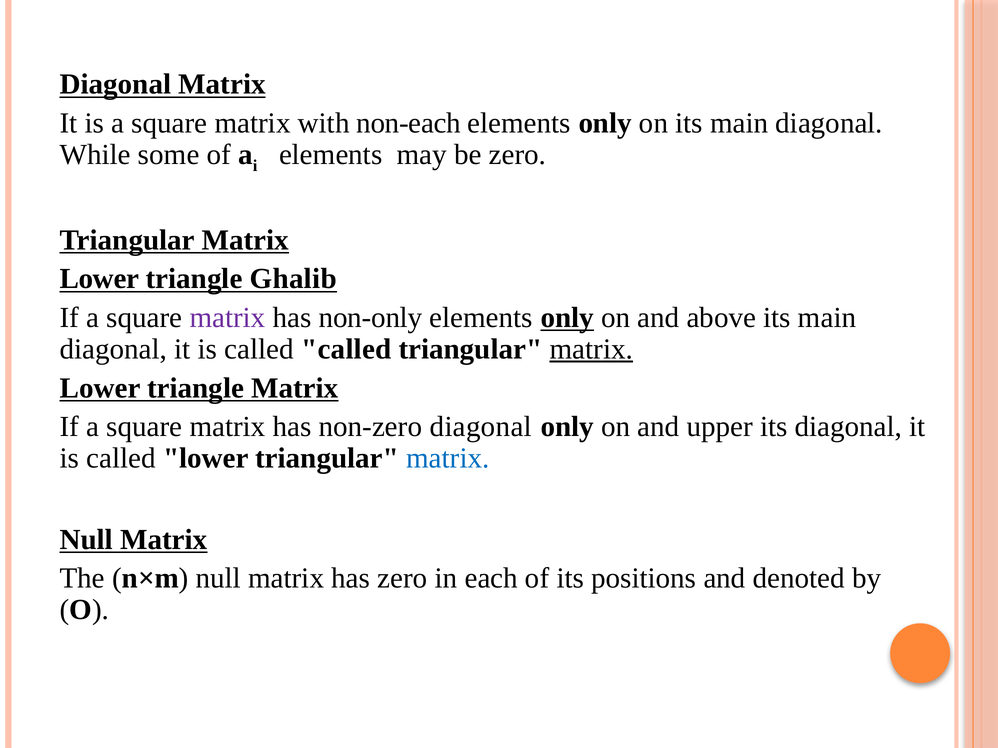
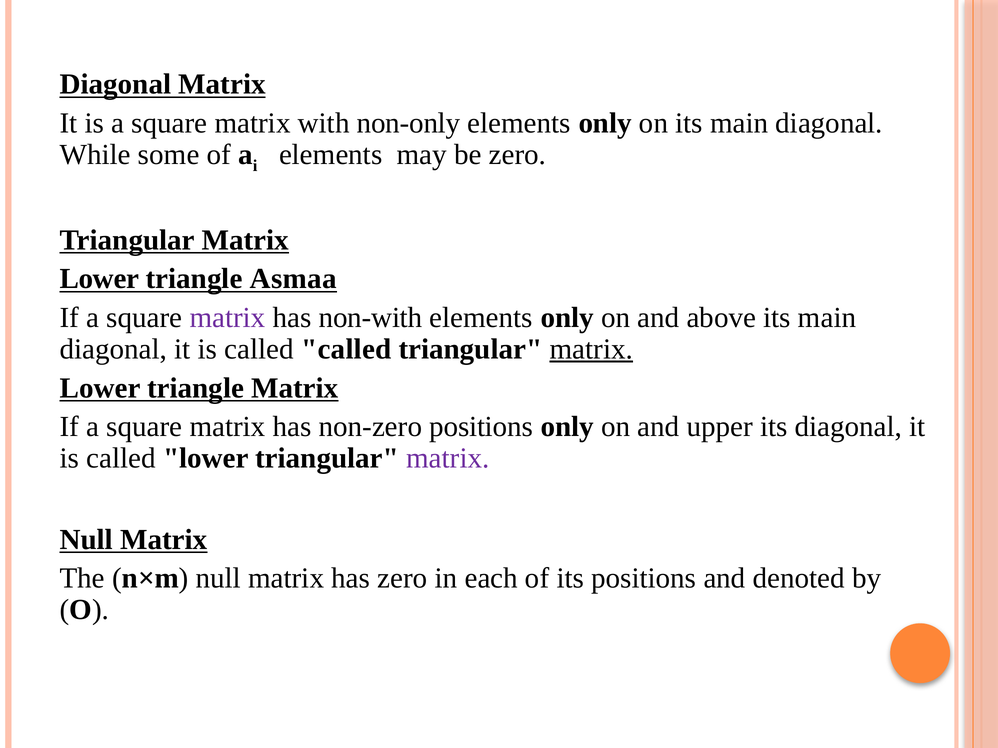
non-each: non-each -> non-only (409, 123)
Ghalib: Ghalib -> Asmaa (293, 279)
non-only: non-only -> non-with (371, 318)
only underline: present -> none (567, 318)
non-zero diagonal: diagonal -> positions (481, 427)
matrix colour: blue -> purple (448, 459)
